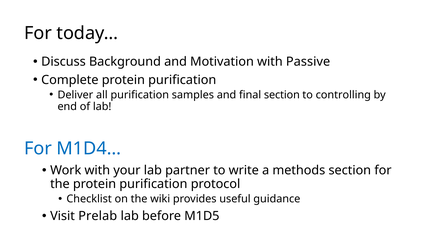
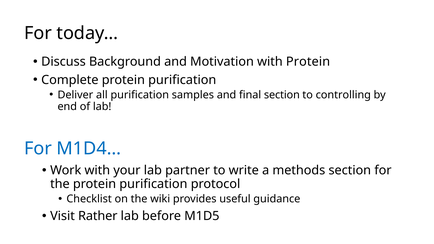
with Passive: Passive -> Protein (308, 62)
Prelab: Prelab -> Rather (98, 216)
